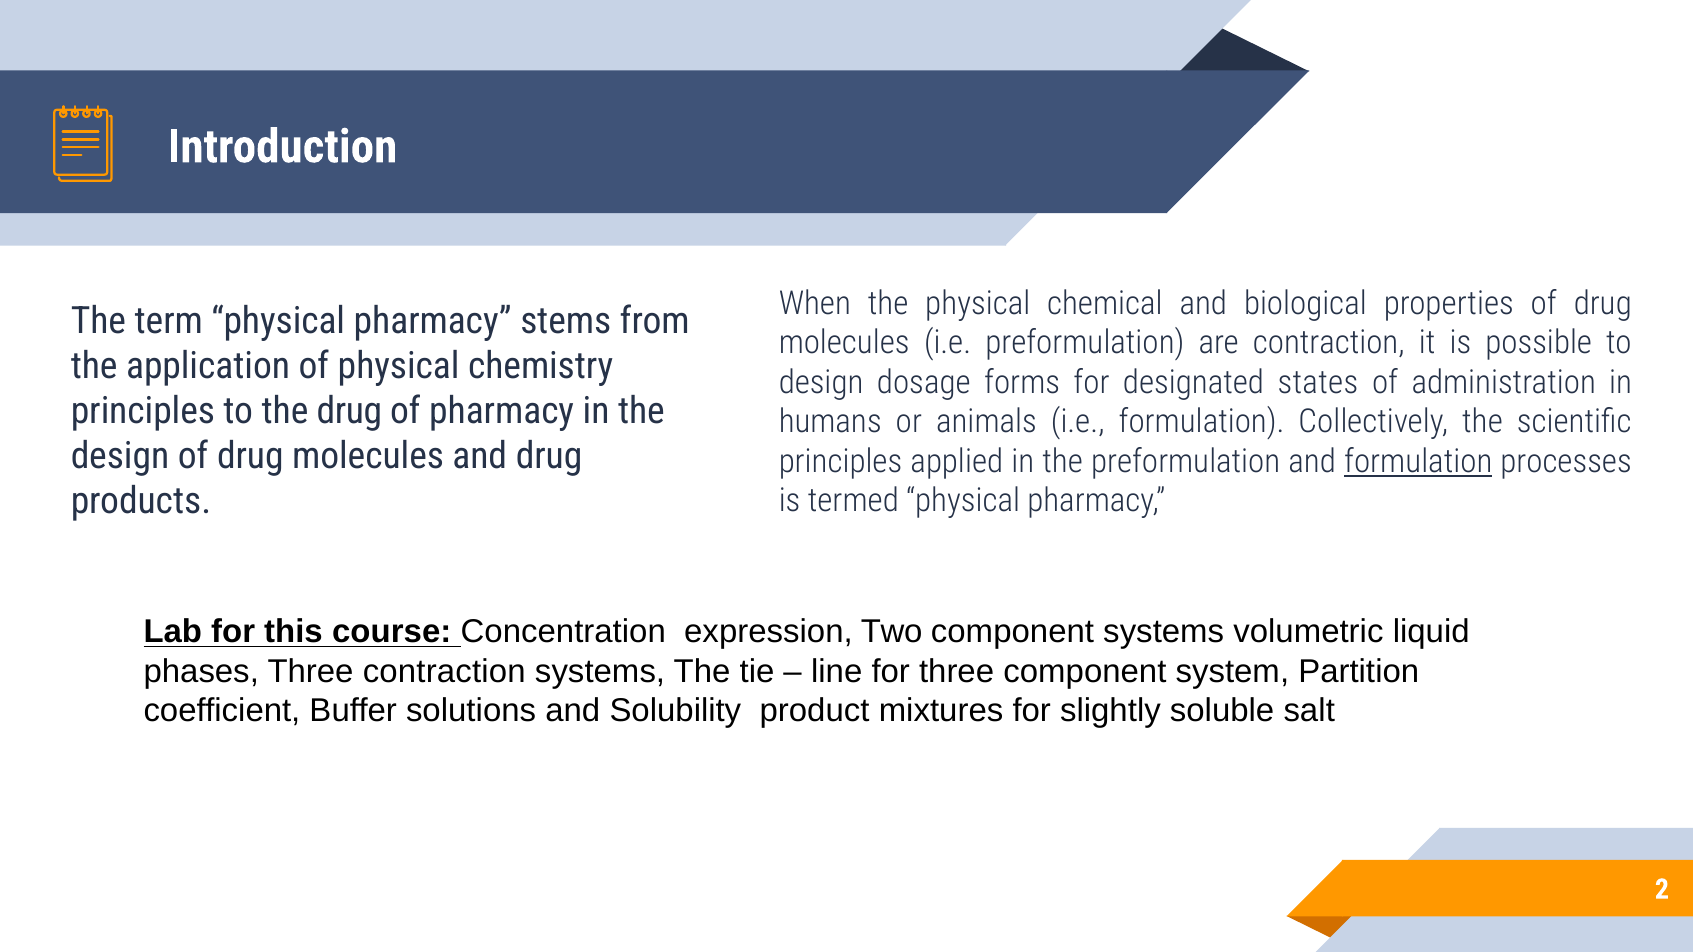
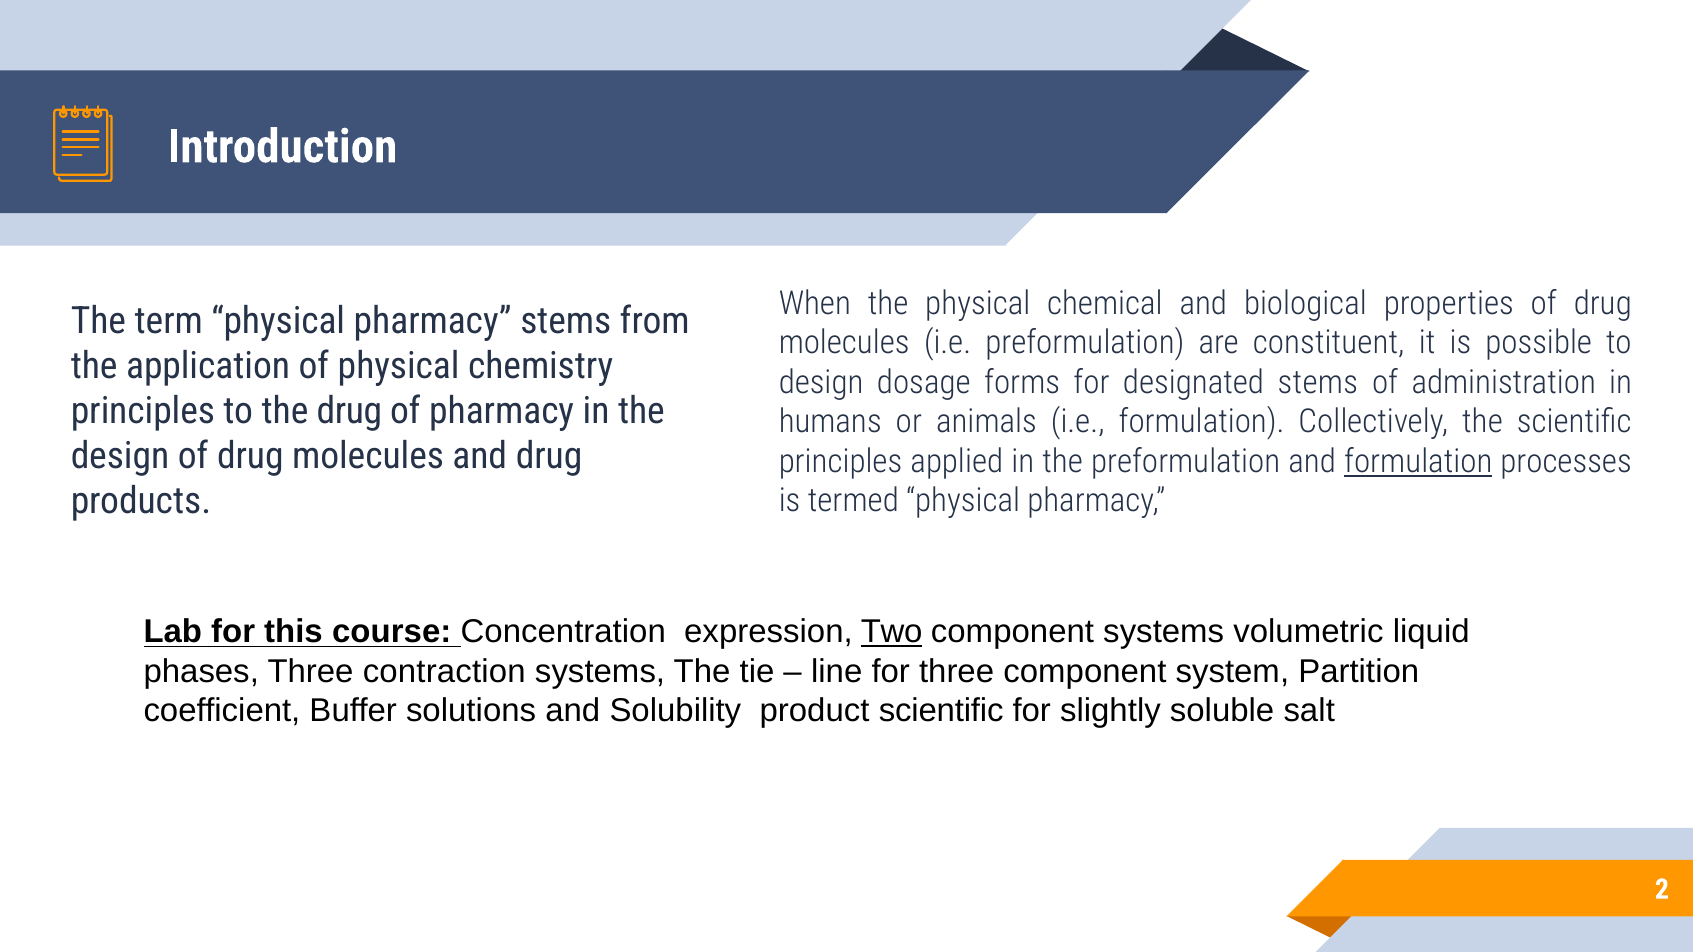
are contraction: contraction -> constituent (1329, 343)
designated states: states -> stems (1318, 383)
Two underline: none -> present (892, 632)
product mixtures: mixtures -> scientific (941, 711)
